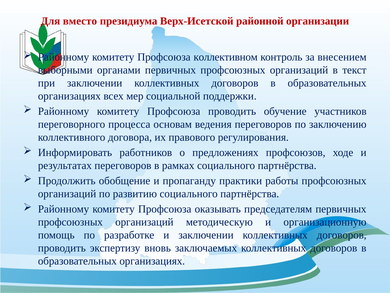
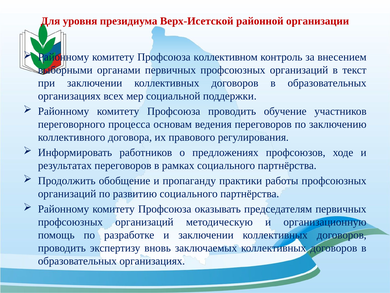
вместо: вместо -> уровня (80, 21)
